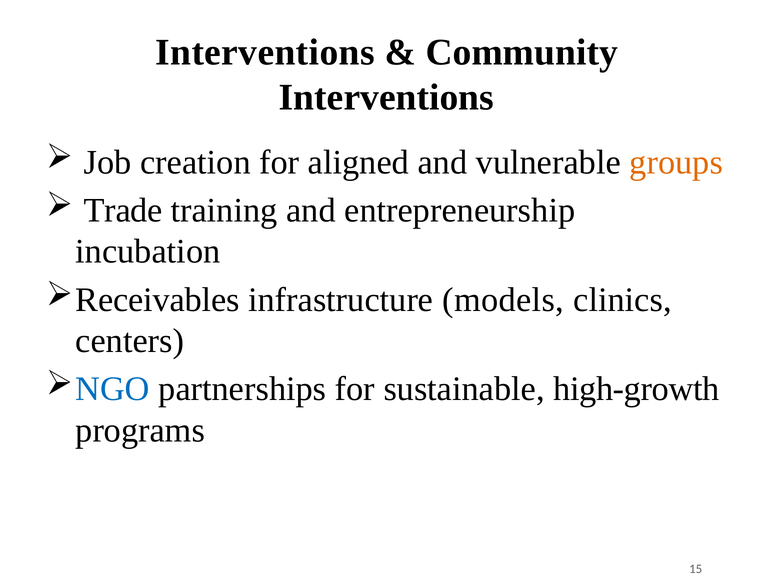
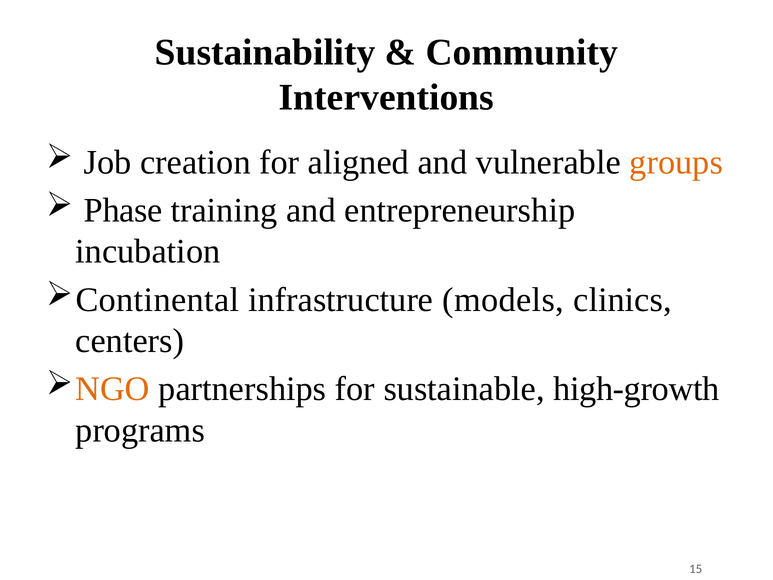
Interventions: Interventions -> Sustainability (265, 52)
Trade: Trade -> Phase (123, 210)
Receivables: Receivables -> Continental (157, 300)
NGO colour: blue -> orange (113, 389)
